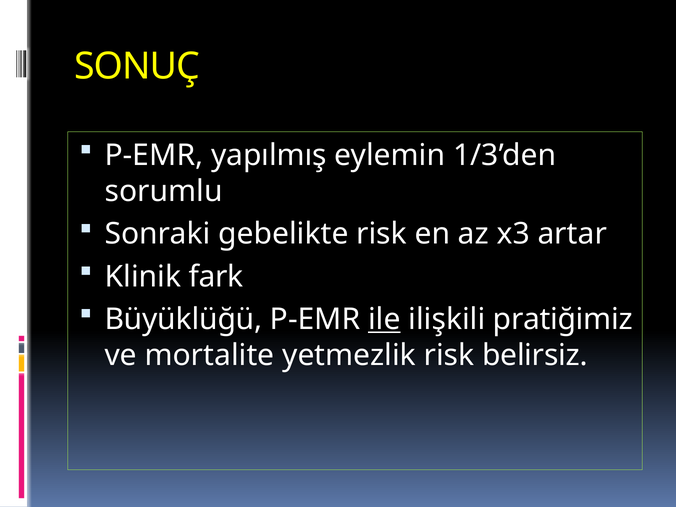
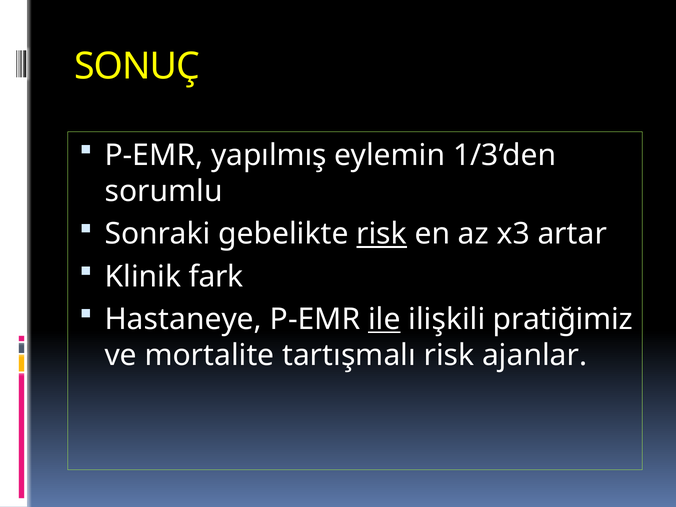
risk underline: none -> present (382, 234)
Büyüklüğü: Büyüklüğü -> Hastaneye (183, 319)
yetmezlik: yetmezlik -> tartışmalı (349, 355)
belirsiz: belirsiz -> ajanlar (535, 355)
